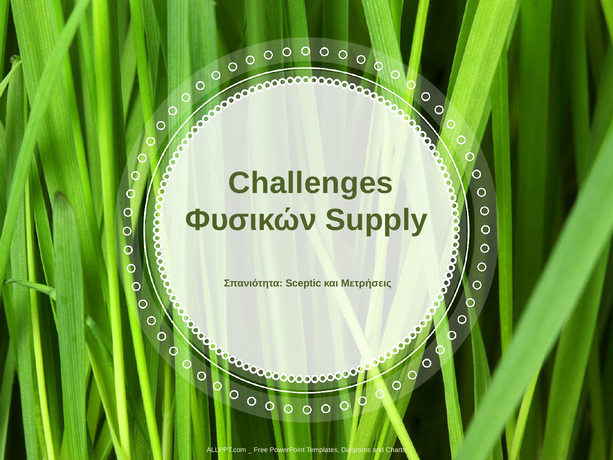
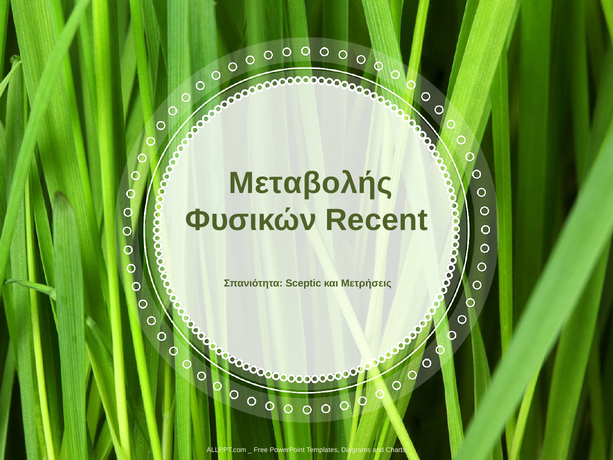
Challenges: Challenges -> Μεταβολής (311, 183)
Supply: Supply -> Recent (377, 220)
